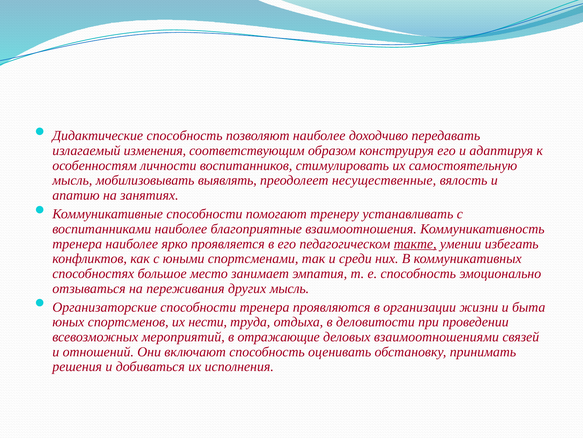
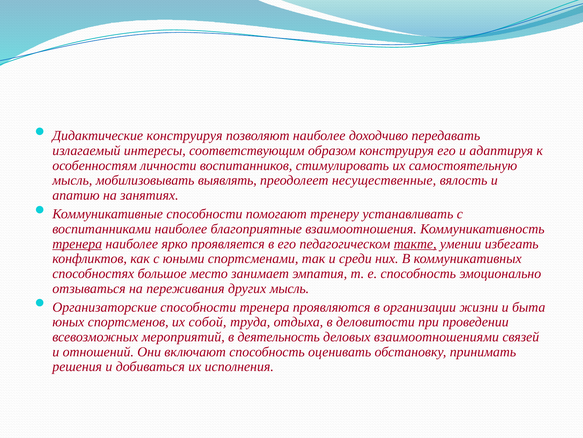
Дидактические способность: способность -> конструируя (185, 135)
изменения: изменения -> интересы (155, 150)
тренера underline: none -> present (77, 243)
нести: нести -> собой (208, 321)
отражающие: отражающие -> деятельность (279, 336)
